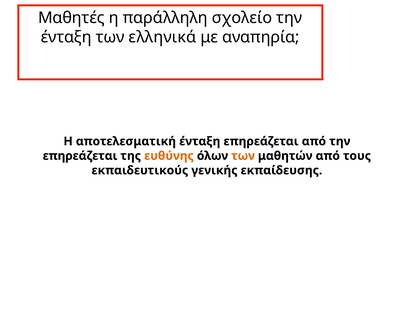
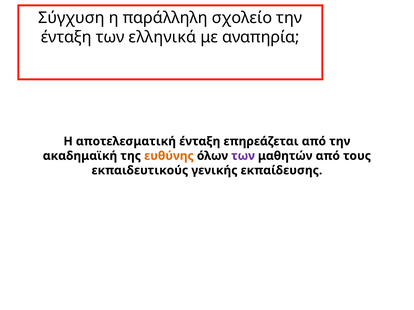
Μαθητές: Μαθητές -> Σύγχυση (71, 18)
επηρεάζεται: επηρεάζεται -> ακαδημαϊκή (80, 156)
των colour: orange -> purple (243, 156)
